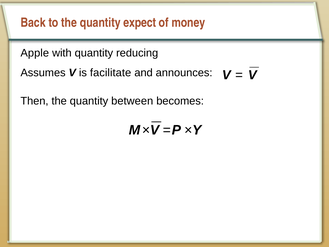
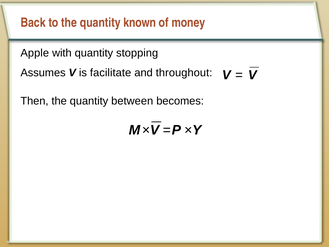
expect: expect -> known (140, 23)
reducing: reducing -> stopping (137, 53)
announces: announces -> throughout (184, 73)
